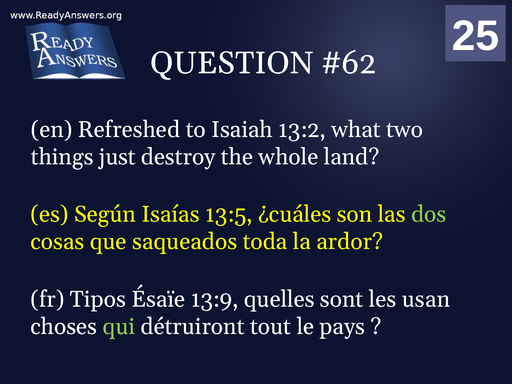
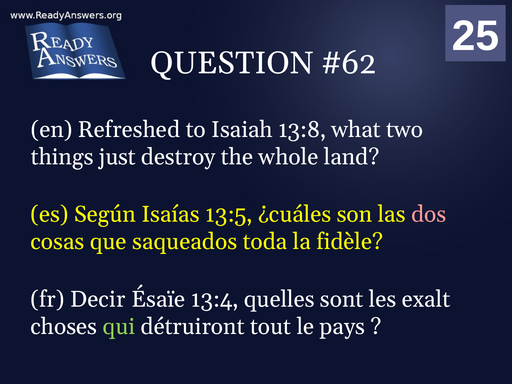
13:2: 13:2 -> 13:8 (302, 130)
dos colour: light green -> pink (429, 214)
ardor: ardor -> fidèle (350, 242)
Tipos: Tipos -> Decir (98, 299)
13:9: 13:9 -> 13:4 (215, 299)
usan: usan -> exalt (426, 299)
